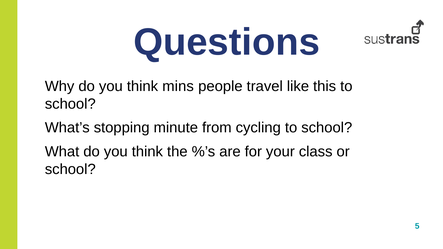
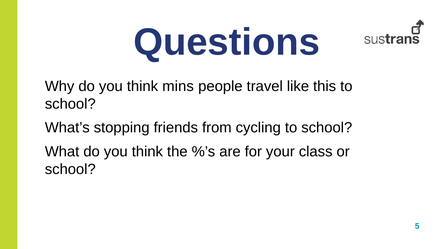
minute: minute -> friends (176, 128)
